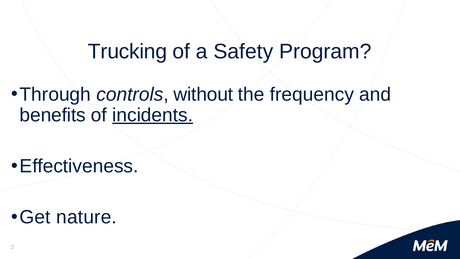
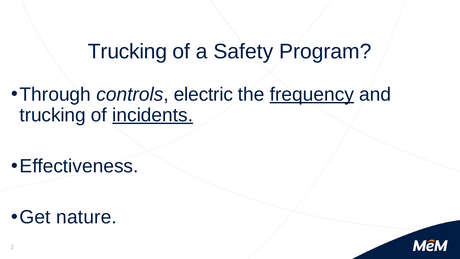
without: without -> electric (203, 94)
frequency underline: none -> present (312, 94)
benefits: benefits -> trucking (53, 115)
